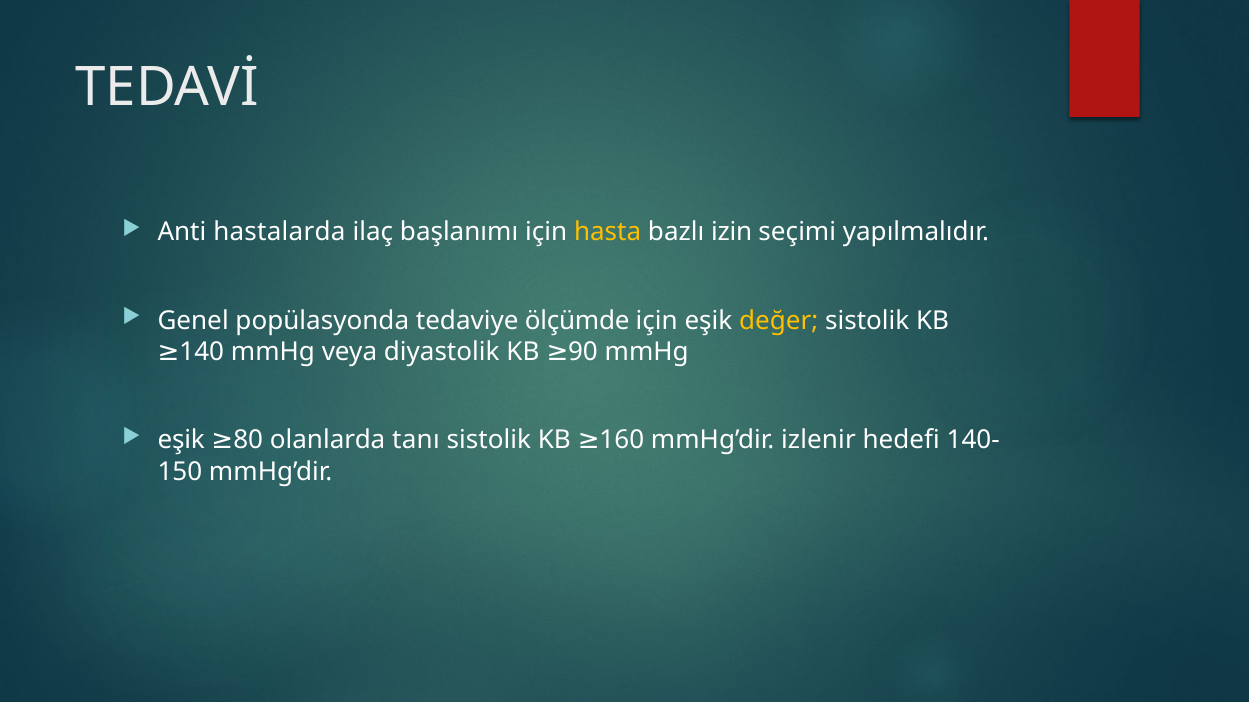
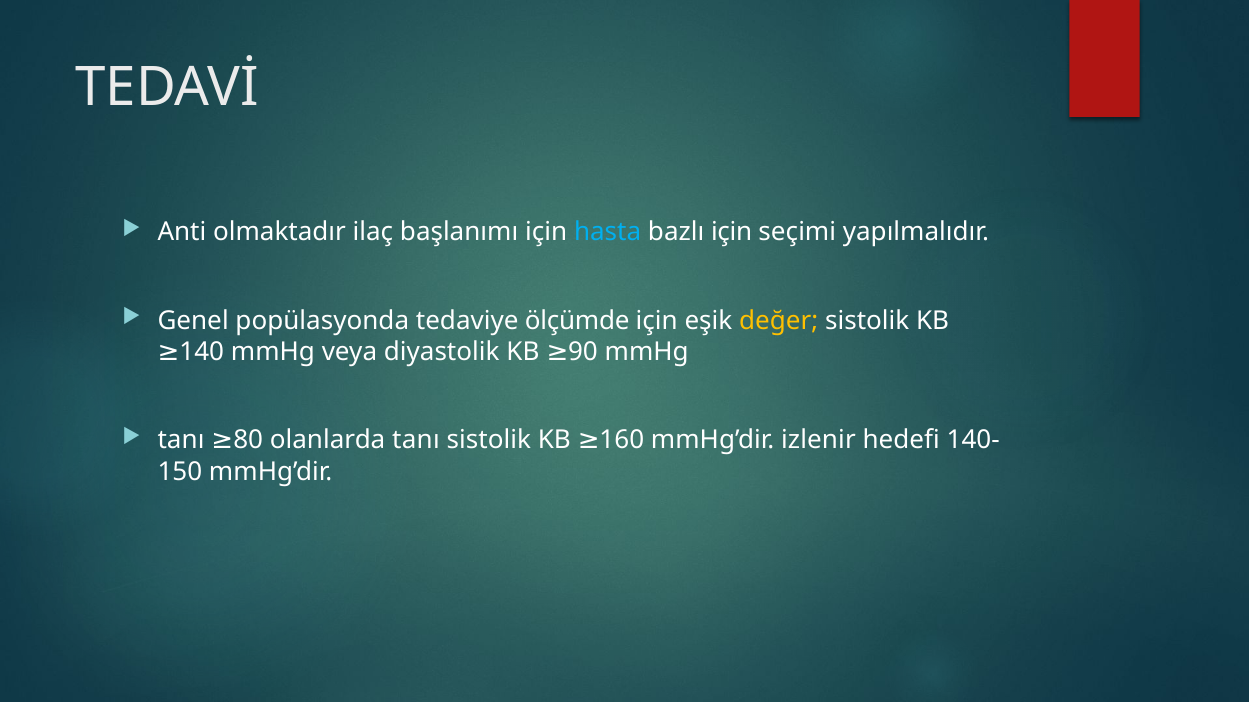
hastalarda: hastalarda -> olmaktadır (280, 232)
hasta colour: yellow -> light blue (608, 232)
bazlı izin: izin -> için (732, 232)
eşik: eşik -> tanı (181, 441)
